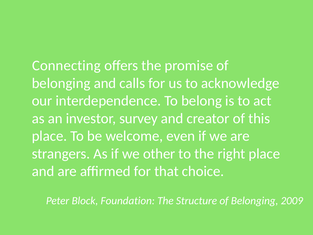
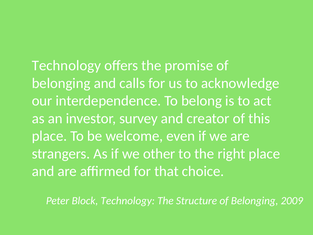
Connecting: Connecting -> Technology (66, 66)
Block Foundation: Foundation -> Technology (128, 200)
